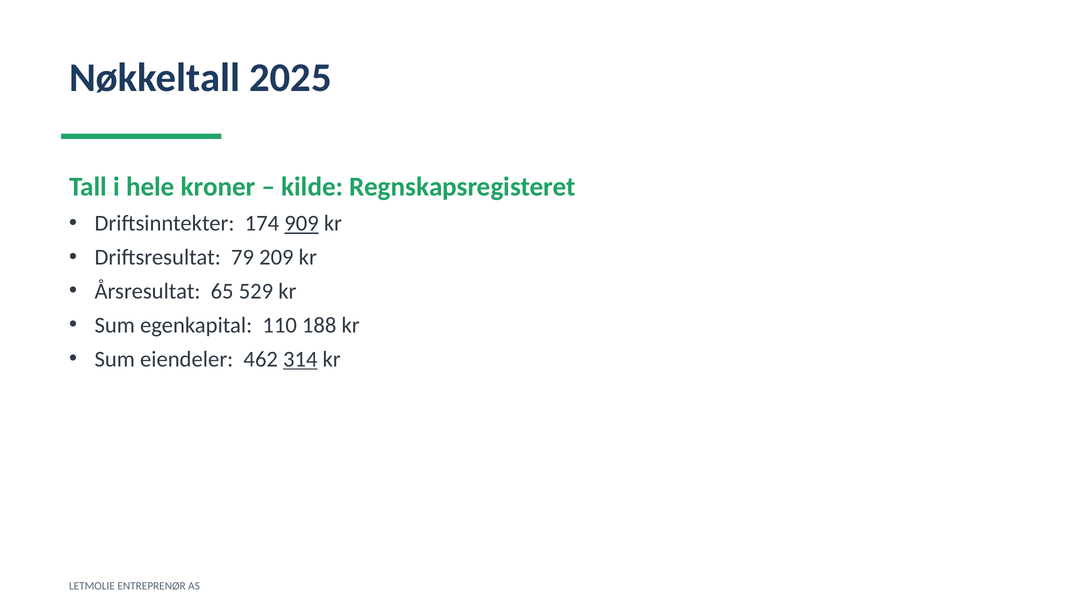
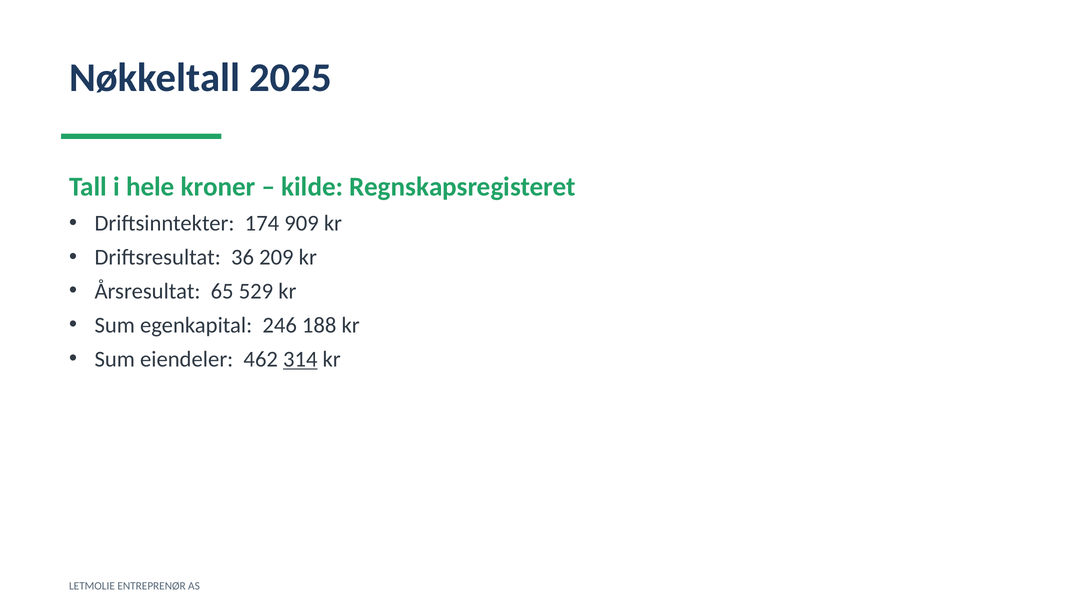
909 underline: present -> none (302, 223)
79: 79 -> 36 (243, 257)
110: 110 -> 246 (280, 325)
